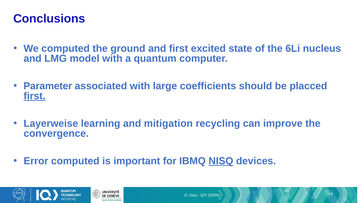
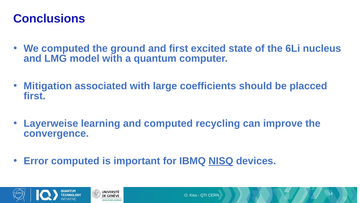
Parameter: Parameter -> Mitigation (48, 86)
first underline: present -> none (35, 96)
and mitigation: mitigation -> computed (168, 123)
